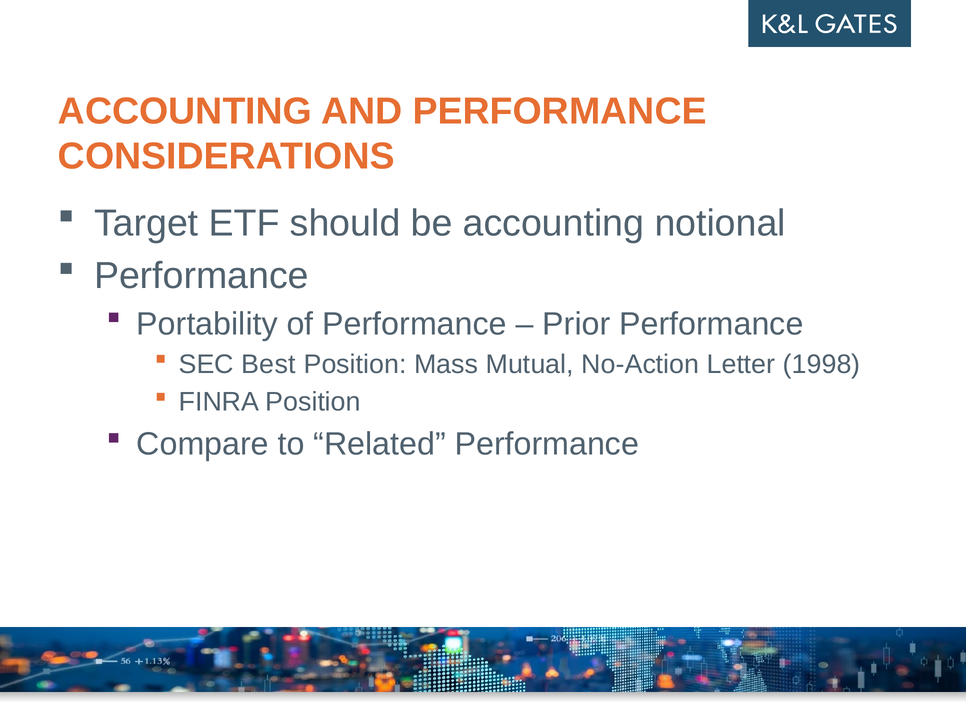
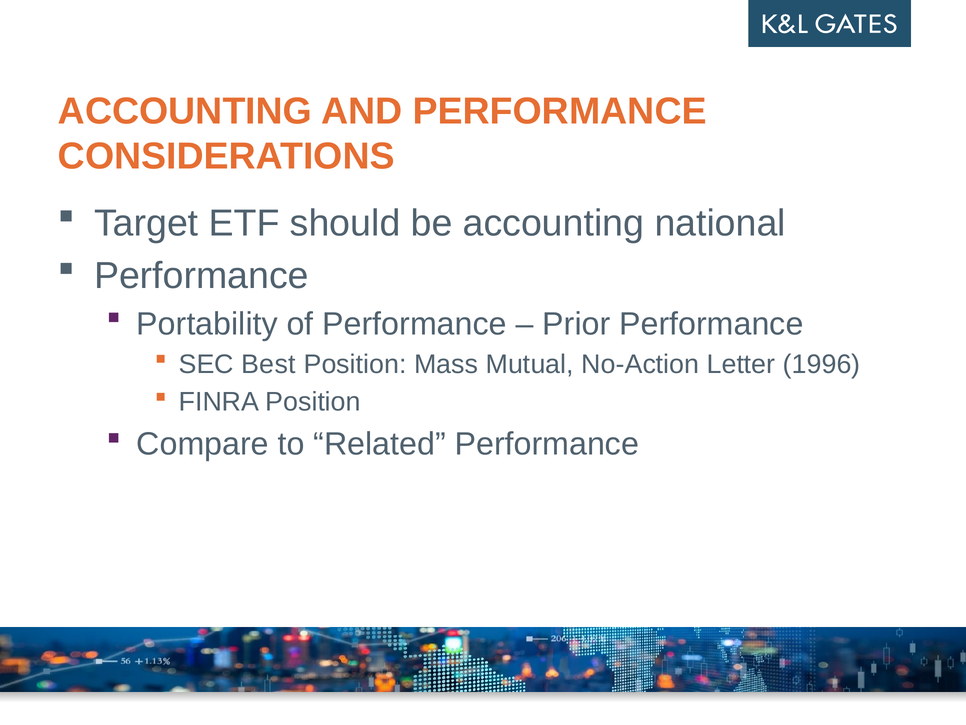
notional: notional -> national (720, 223)
1998: 1998 -> 1996 (822, 364)
